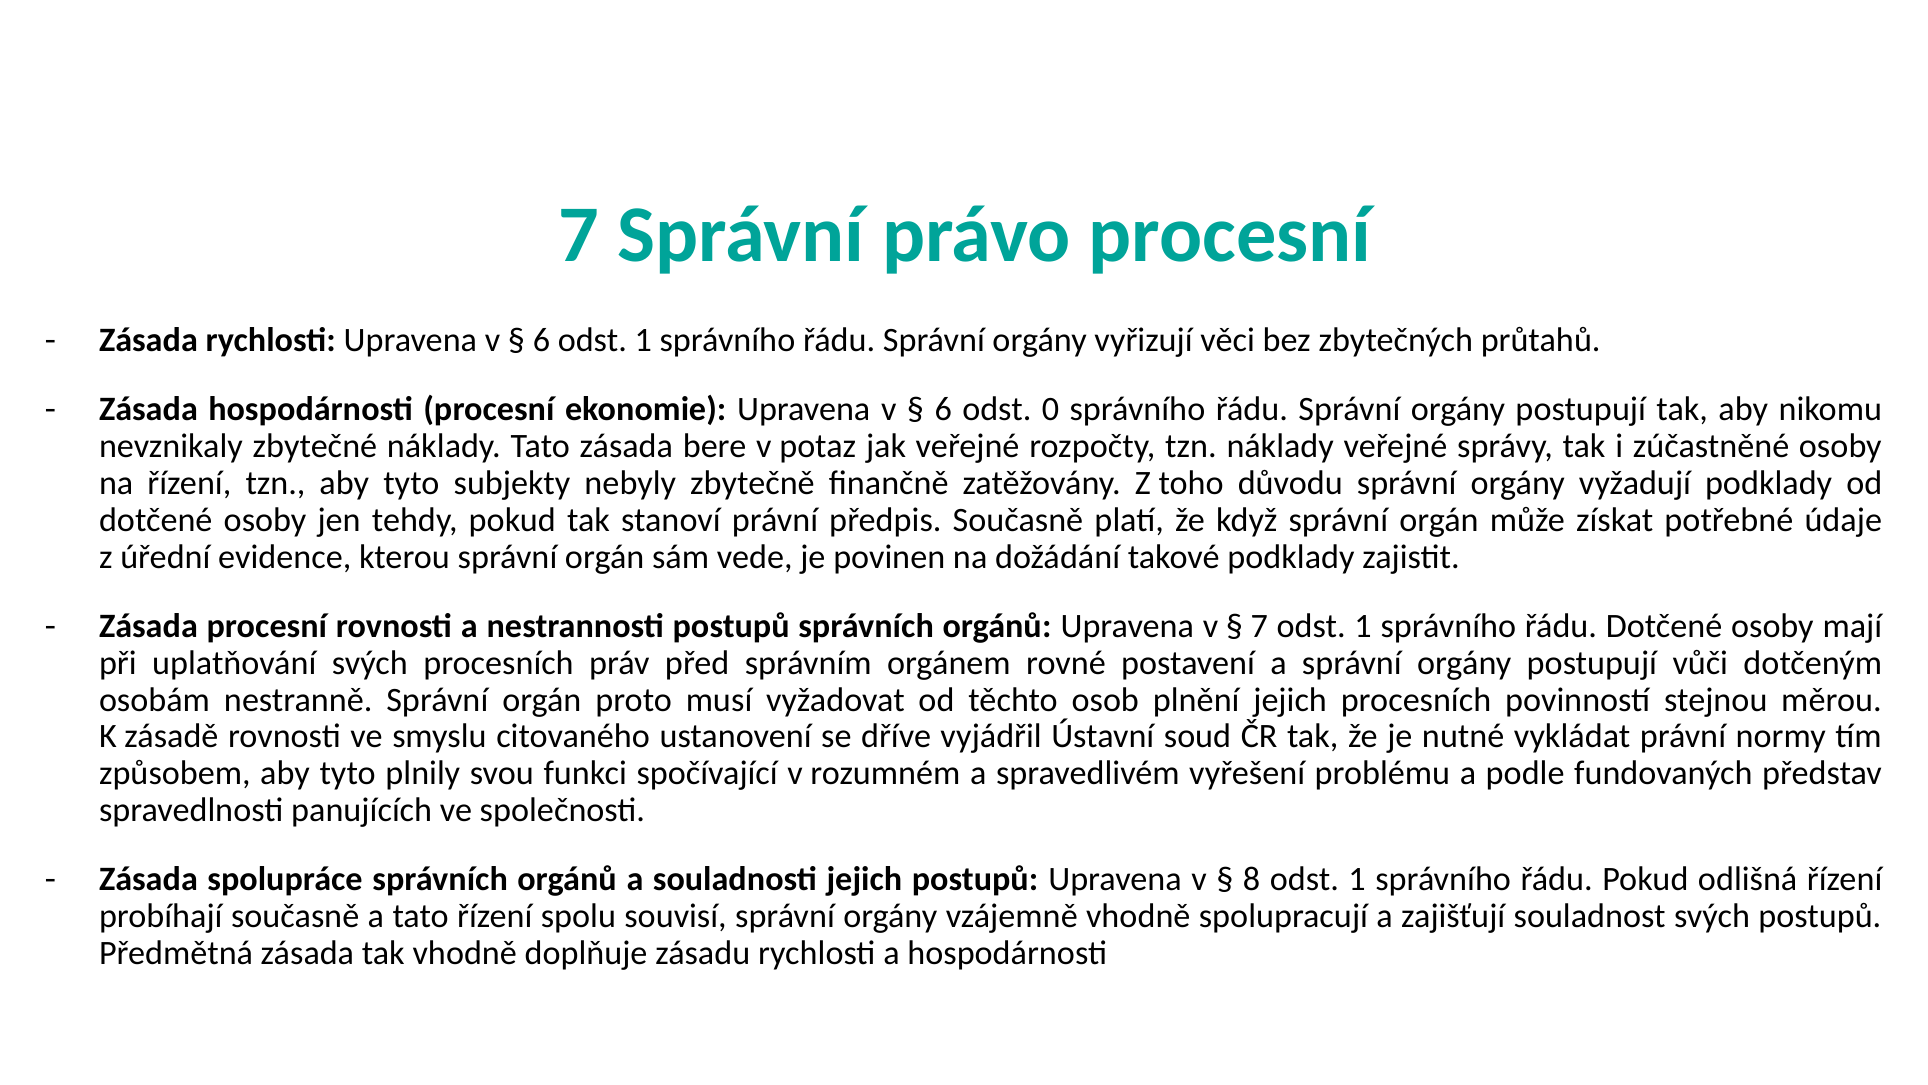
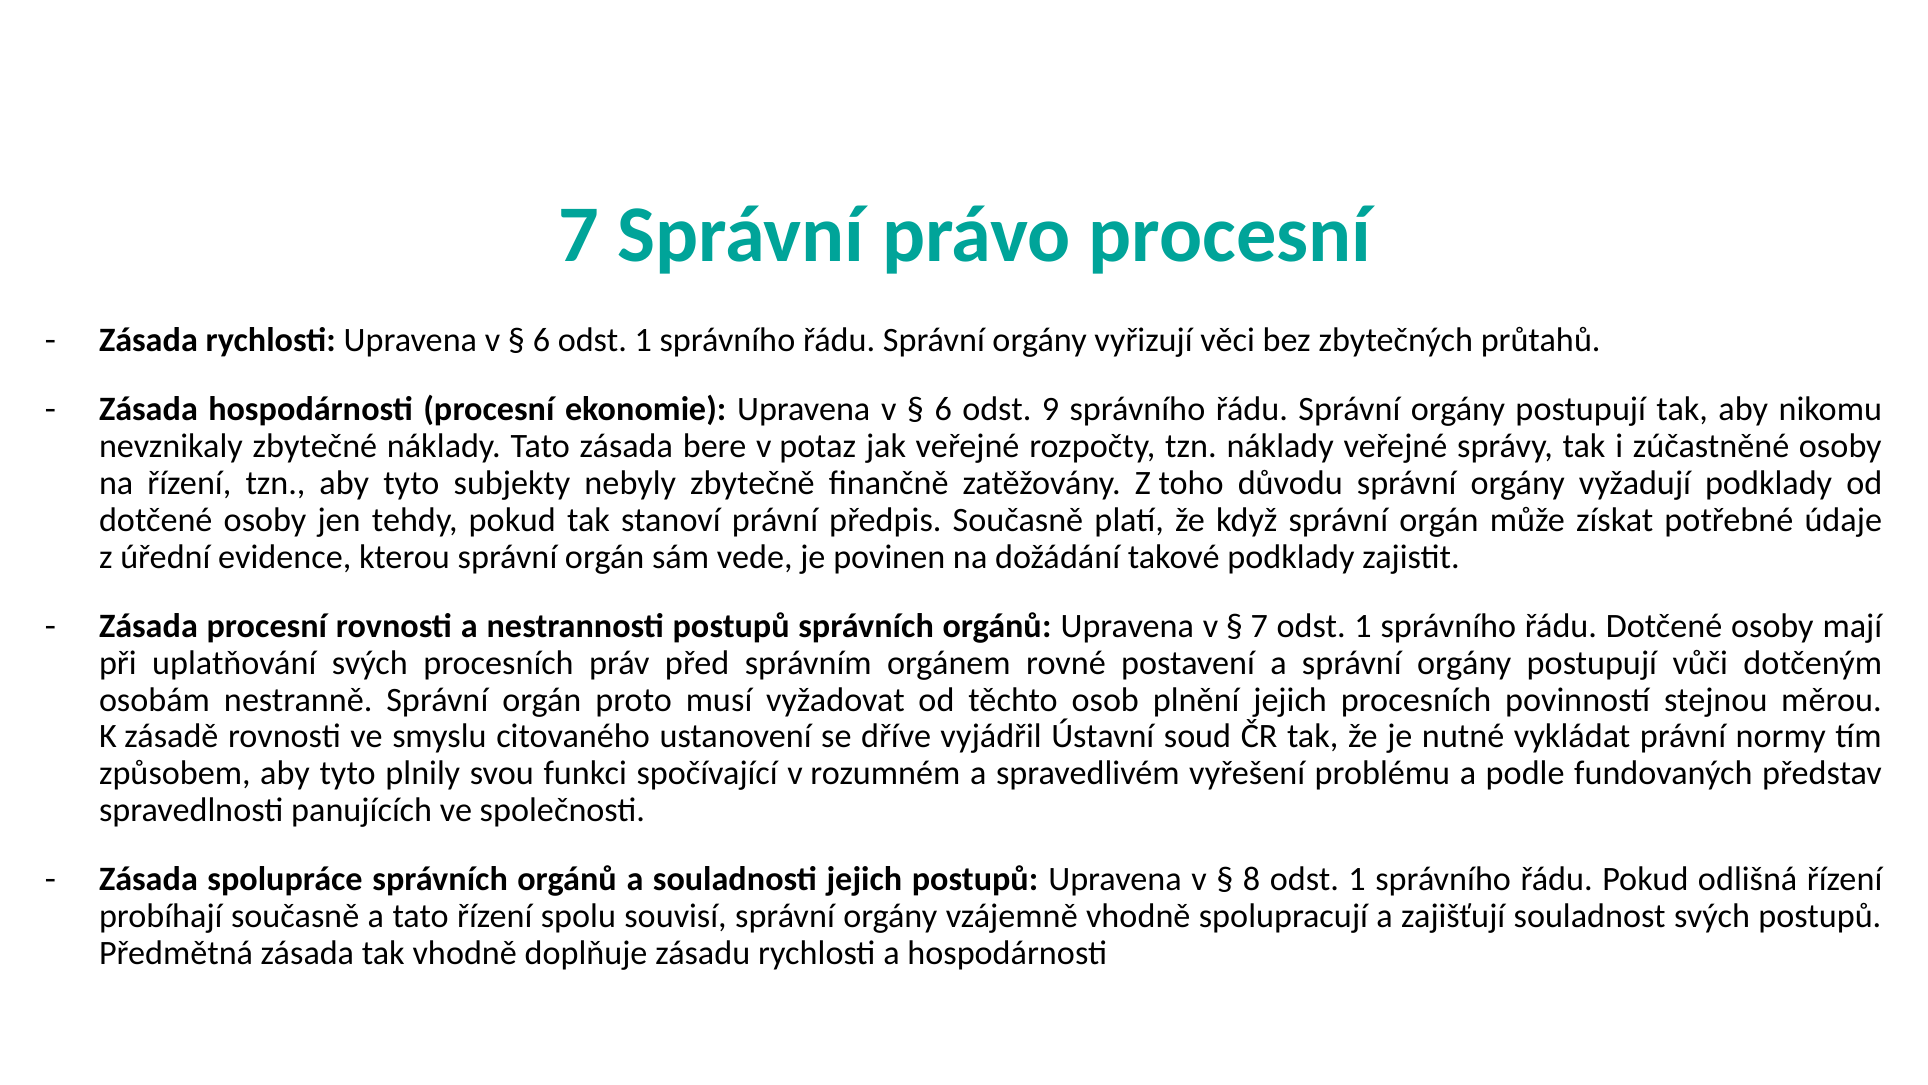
0: 0 -> 9 (1051, 409)
